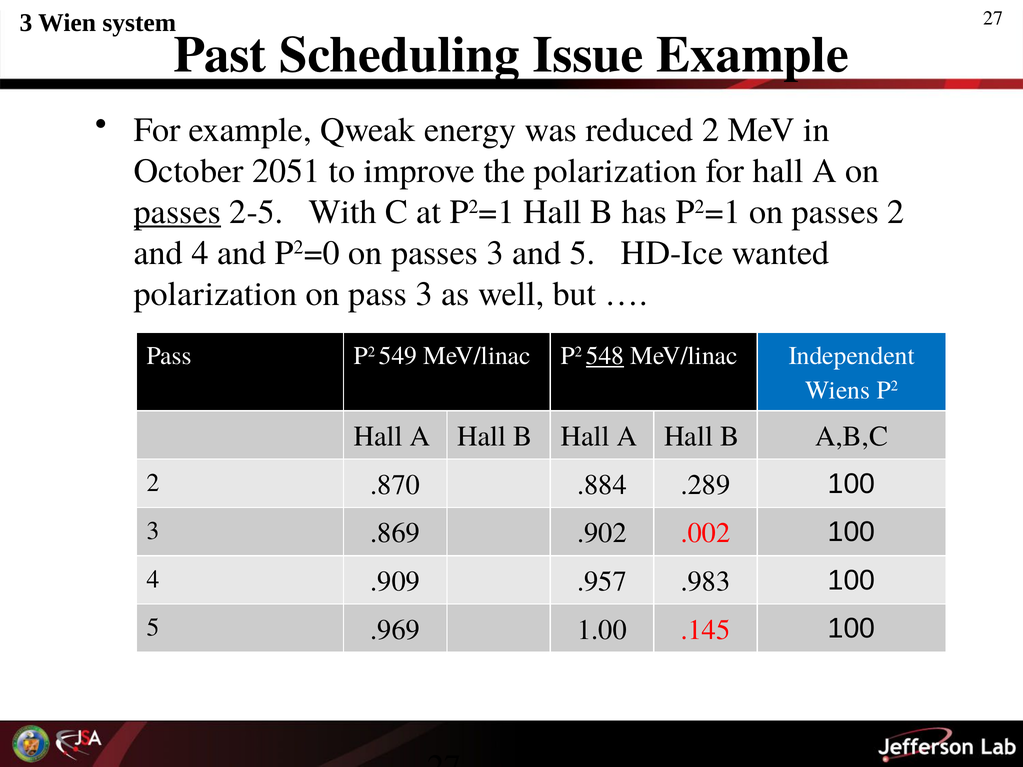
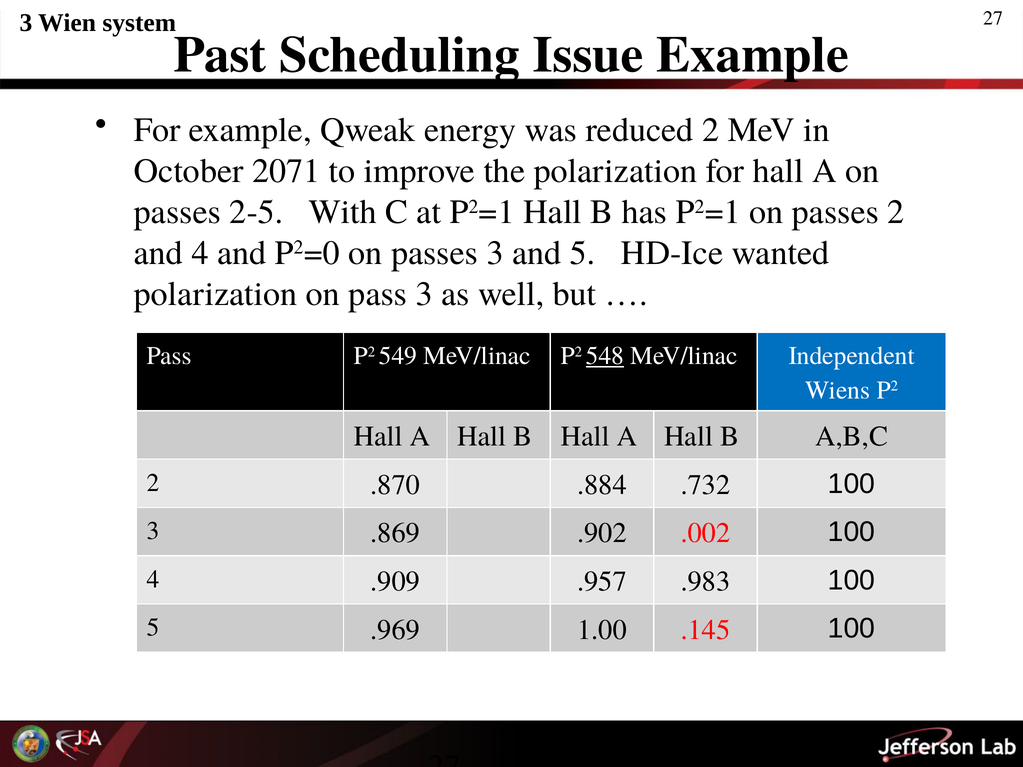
2051: 2051 -> 2071 (286, 171)
passes underline: present -> none (177, 212)
.289: .289 -> .732 (706, 485)
